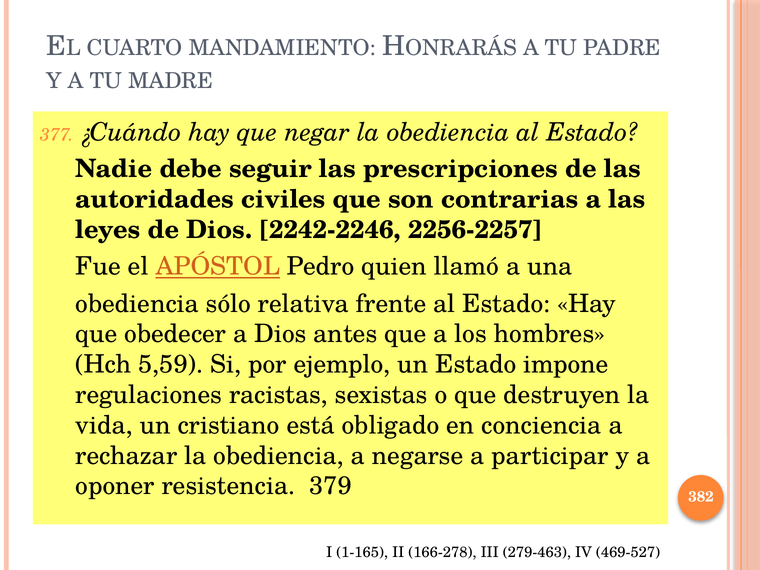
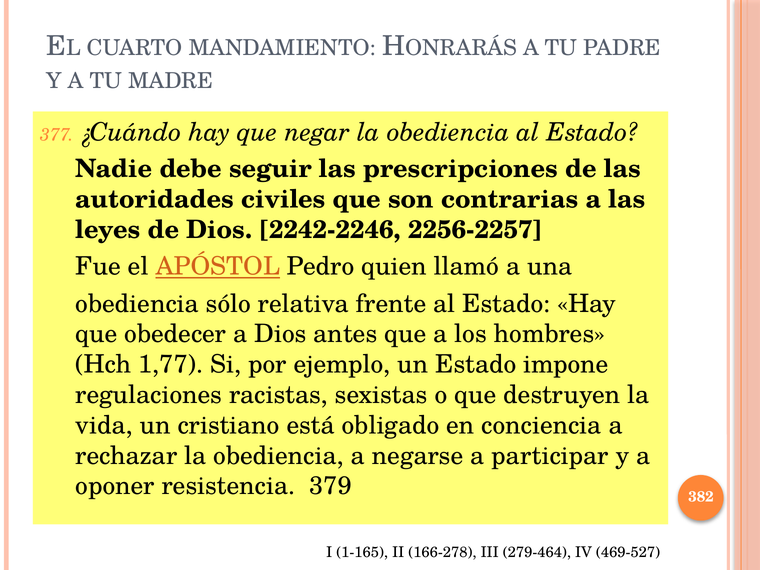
5,59: 5,59 -> 1,77 (171, 364)
279-463: 279-463 -> 279-464 (537, 552)
